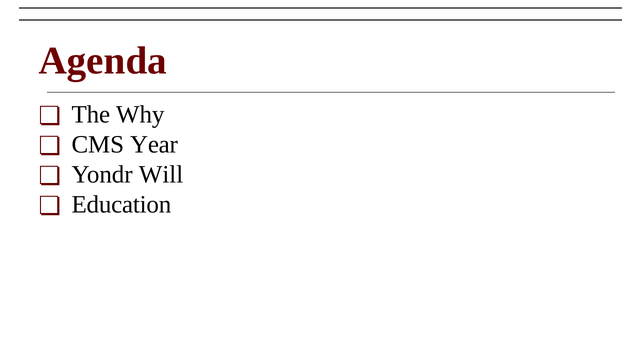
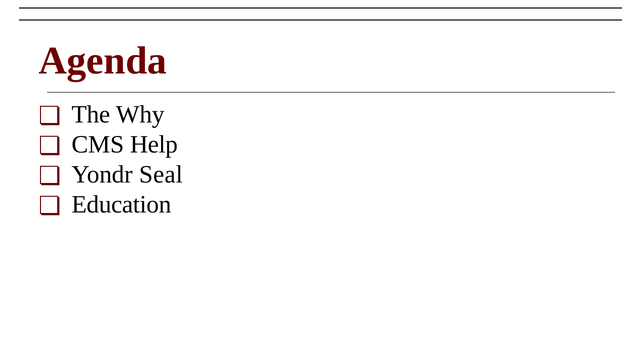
Year: Year -> Help (154, 145)
Will: Will -> Seal (161, 175)
